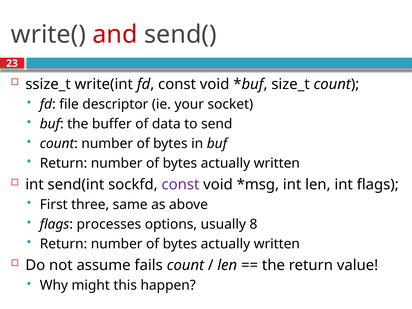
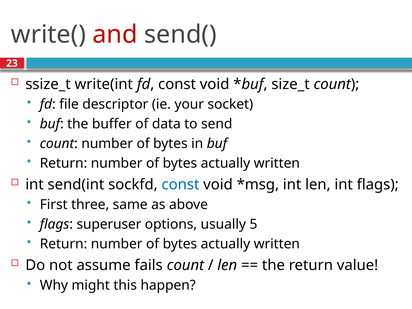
const colour: purple -> blue (180, 184)
processes: processes -> superuser (109, 224)
8: 8 -> 5 (253, 224)
